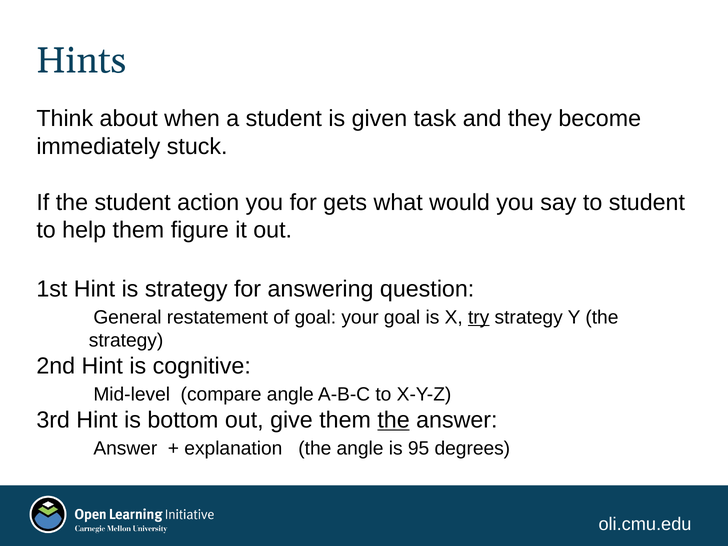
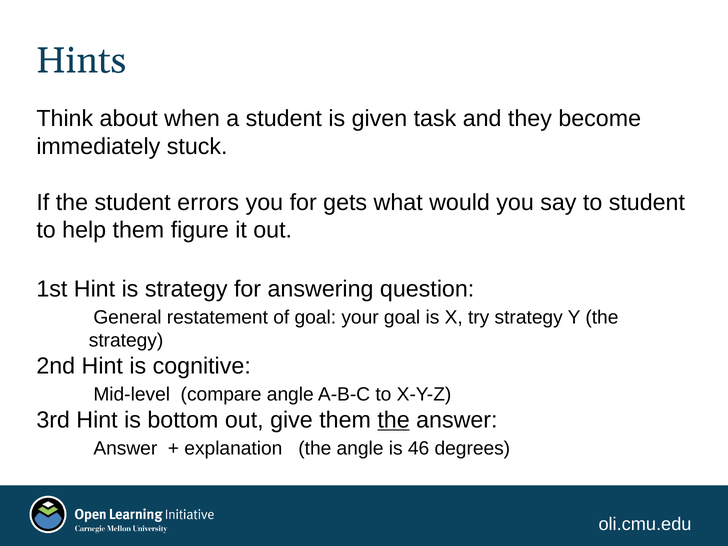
action: action -> errors (208, 202)
try underline: present -> none (479, 317)
95: 95 -> 46 (419, 448)
